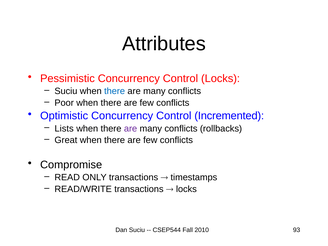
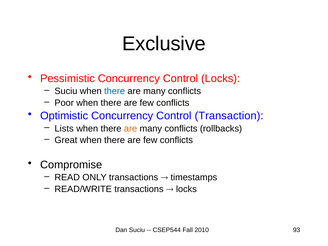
Attributes: Attributes -> Exclusive (164, 44)
Incremented: Incremented -> Transaction (229, 116)
are colour: purple -> orange (131, 129)
